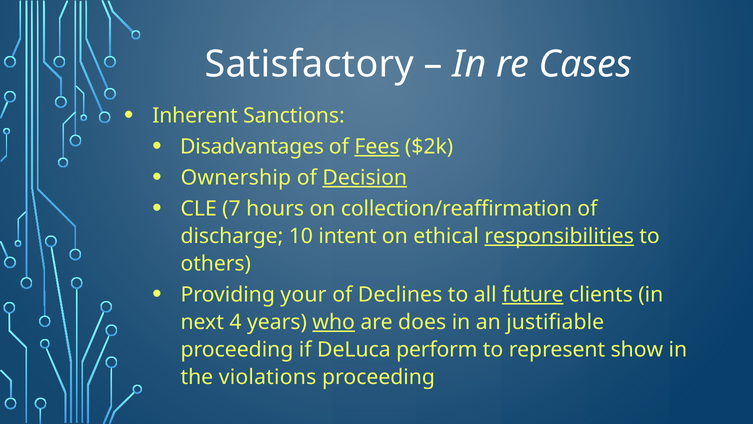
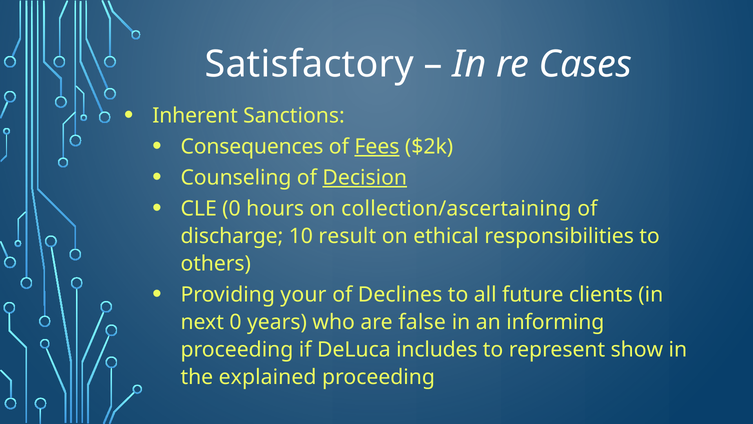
Disadvantages: Disadvantages -> Consequences (252, 147)
Ownership: Ownership -> Counseling (236, 178)
CLE 7: 7 -> 0 (231, 209)
collection/reaffirmation: collection/reaffirmation -> collection/ascertaining (456, 209)
intent: intent -> result (347, 236)
responsibilities underline: present -> none (559, 236)
future underline: present -> none (533, 294)
next 4: 4 -> 0 (236, 322)
who underline: present -> none (334, 322)
does: does -> false (422, 322)
justifiable: justifiable -> informing (555, 322)
perform: perform -> includes (437, 349)
violations: violations -> explained (268, 377)
